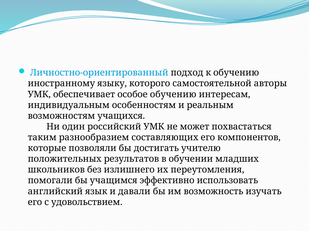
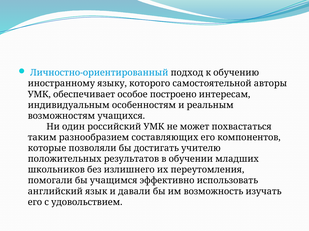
особое обучению: обучению -> построено (173, 95)
